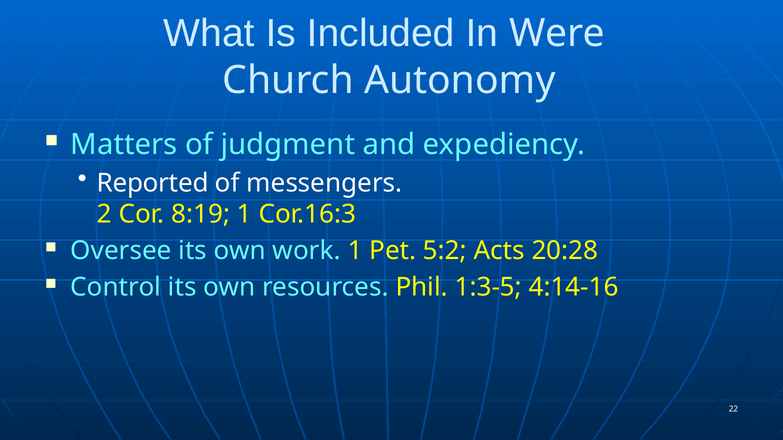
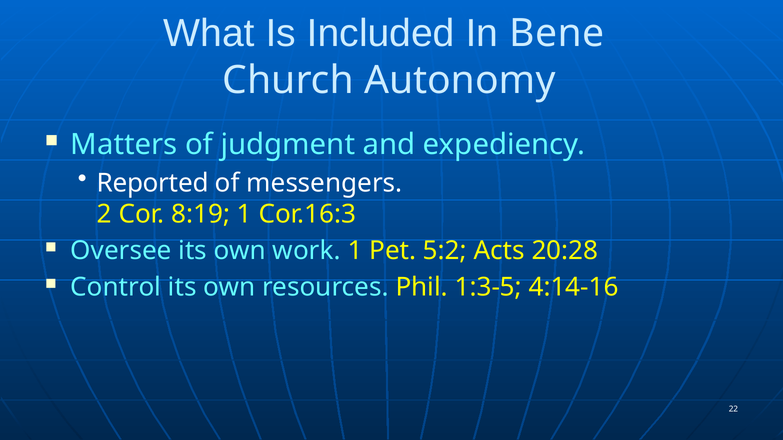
Were: Were -> Bene (557, 33)
